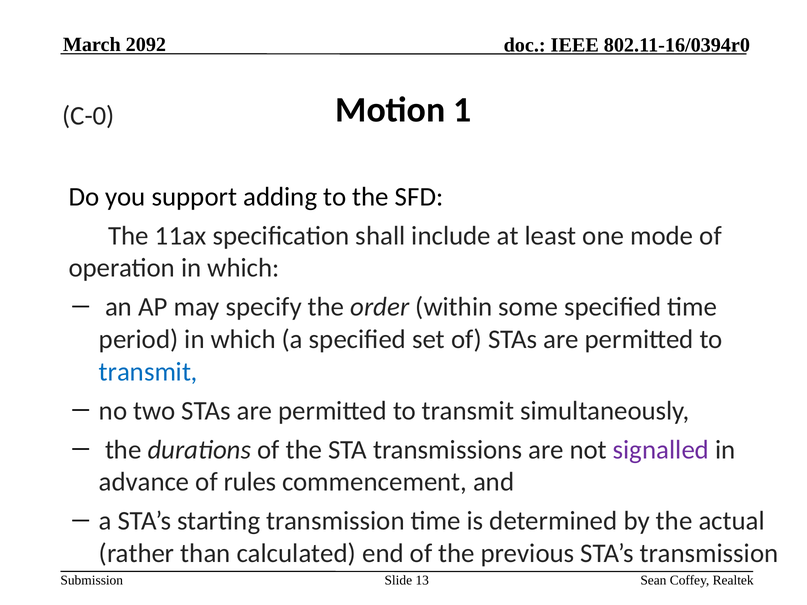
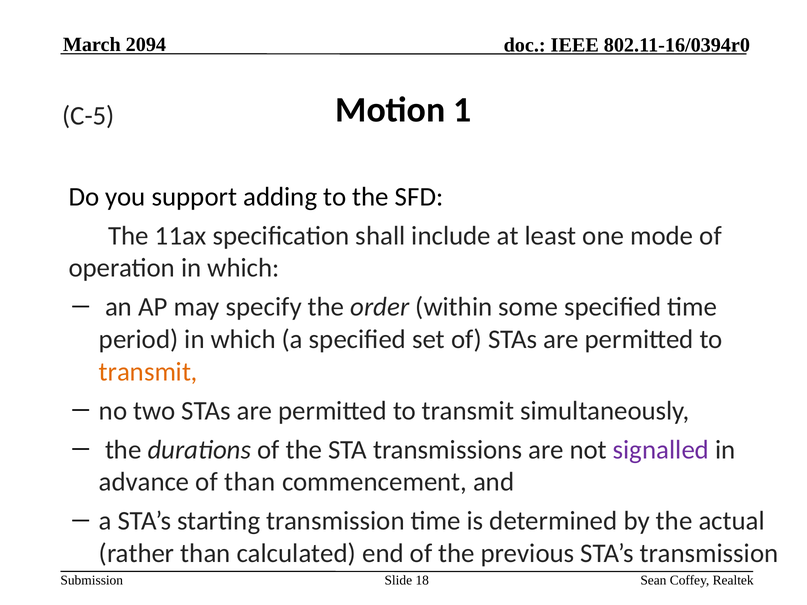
2092: 2092 -> 2094 (146, 45)
C-0: C-0 -> C-5 (88, 116)
transmit colour: blue -> orange (148, 372)
of rules: rules -> than (250, 482)
13: 13 -> 18 (422, 580)
